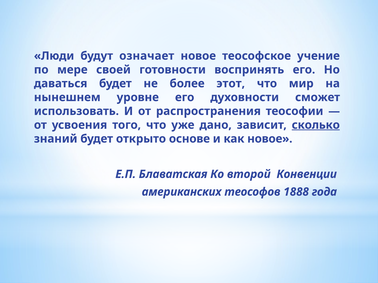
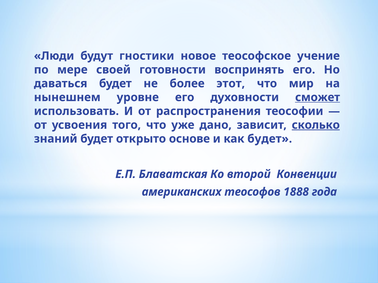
означает: означает -> гностики (147, 56)
сможет underline: none -> present (318, 97)
как новое: новое -> будет (270, 139)
